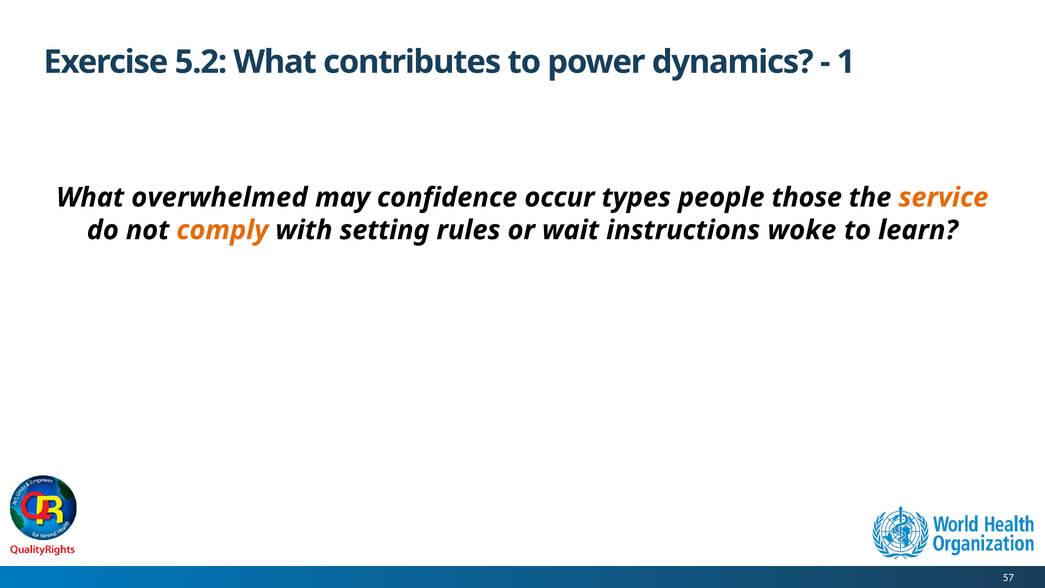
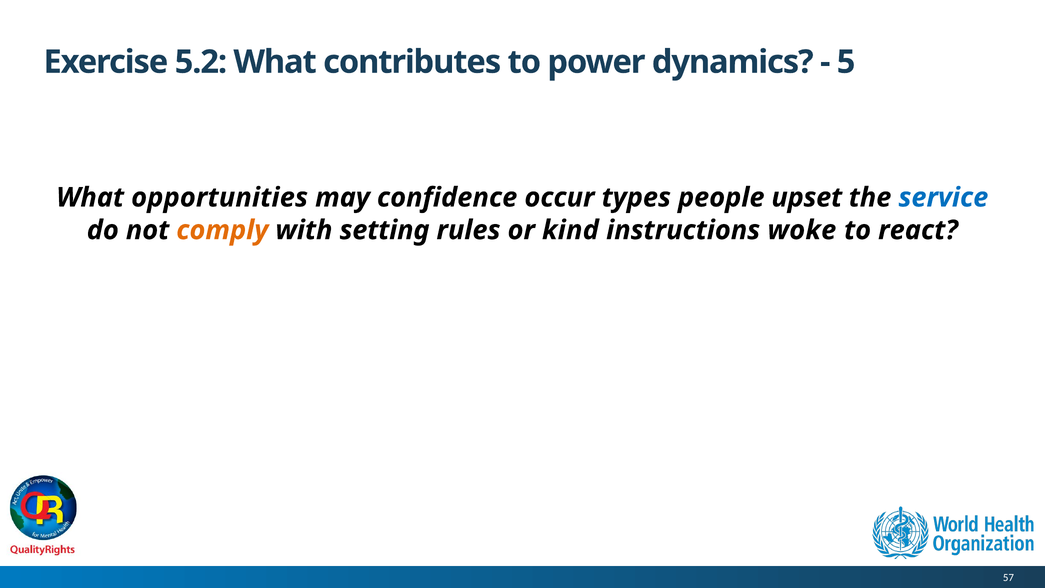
1: 1 -> 5 (846, 62)
overwhelmed: overwhelmed -> opportunities (220, 197)
those: those -> upset (807, 197)
service colour: orange -> blue (943, 197)
wait: wait -> kind (570, 230)
learn: learn -> react (918, 230)
